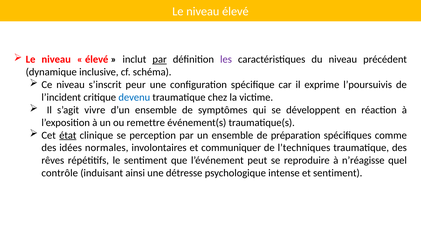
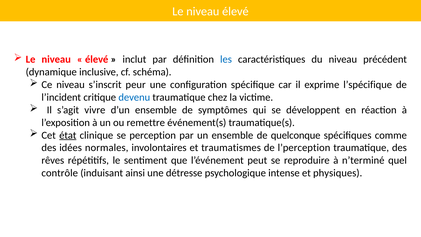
par underline: present -> none (160, 59)
les colour: purple -> blue (226, 59)
l’poursuivis: l’poursuivis -> l’spécifique (368, 85)
préparation: préparation -> quelconque (296, 135)
communiquer: communiquer -> traumatismes (231, 148)
l’techniques: l’techniques -> l’perception (304, 148)
n’réagisse: n’réagisse -> n’terminé (363, 160)
et sentiment: sentiment -> physiques (338, 173)
